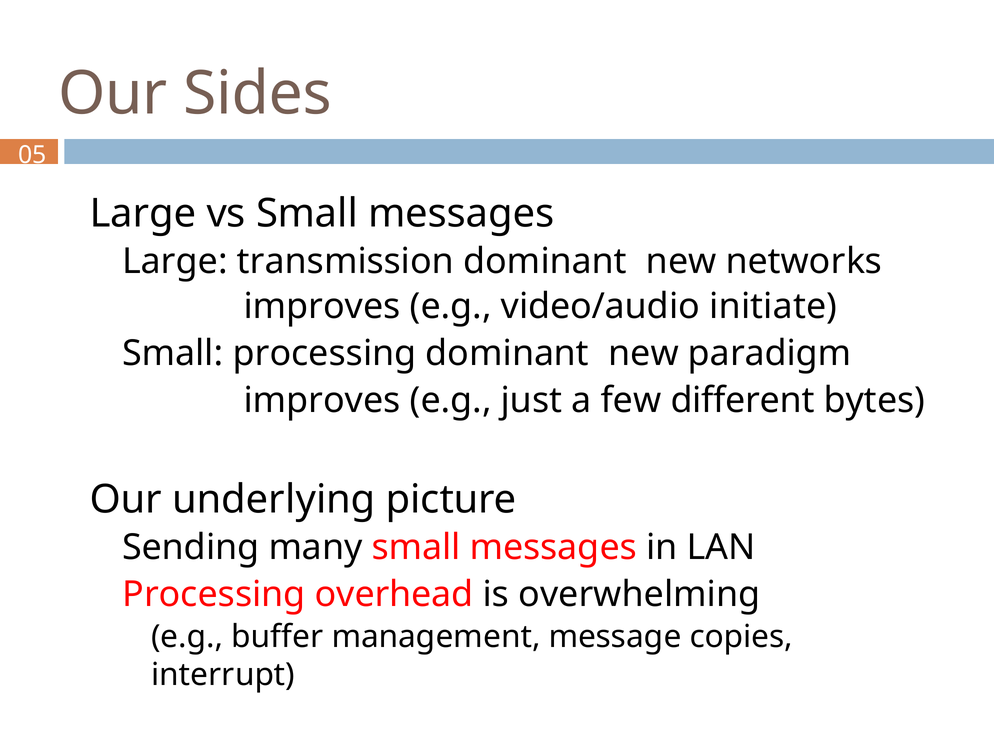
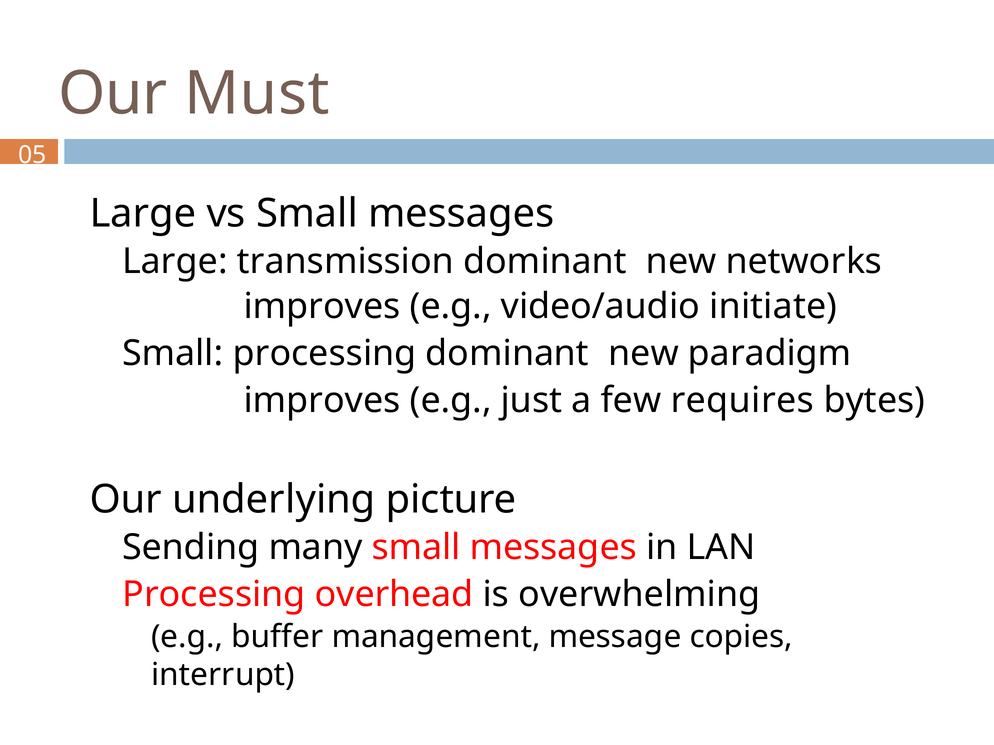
Sides: Sides -> Must (257, 94)
different: different -> requires (742, 401)
